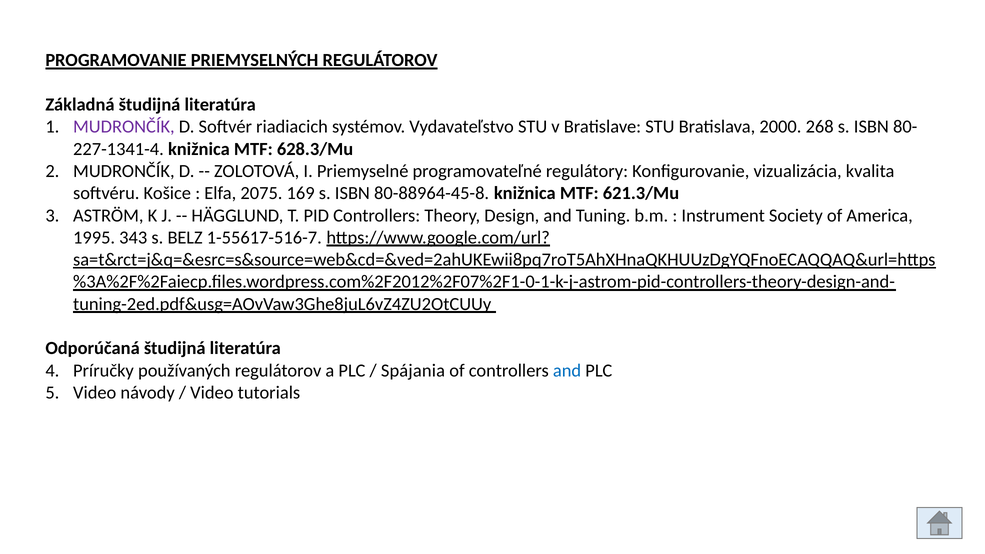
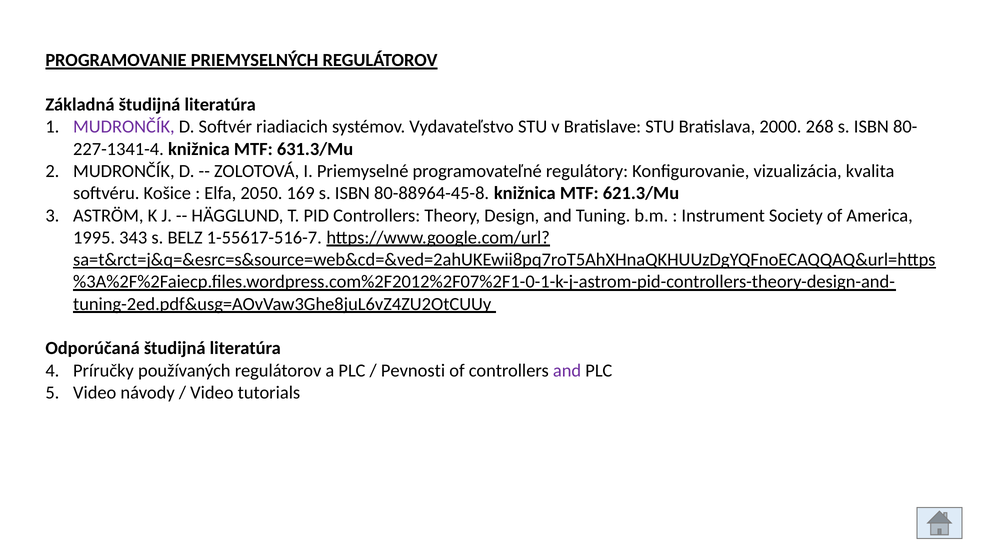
628.3/Mu: 628.3/Mu -> 631.3/Mu (315, 149)
2075: 2075 -> 2050 (261, 193)
Spájania: Spájania -> Pevnosti (413, 371)
and colour: blue -> purple (567, 371)
